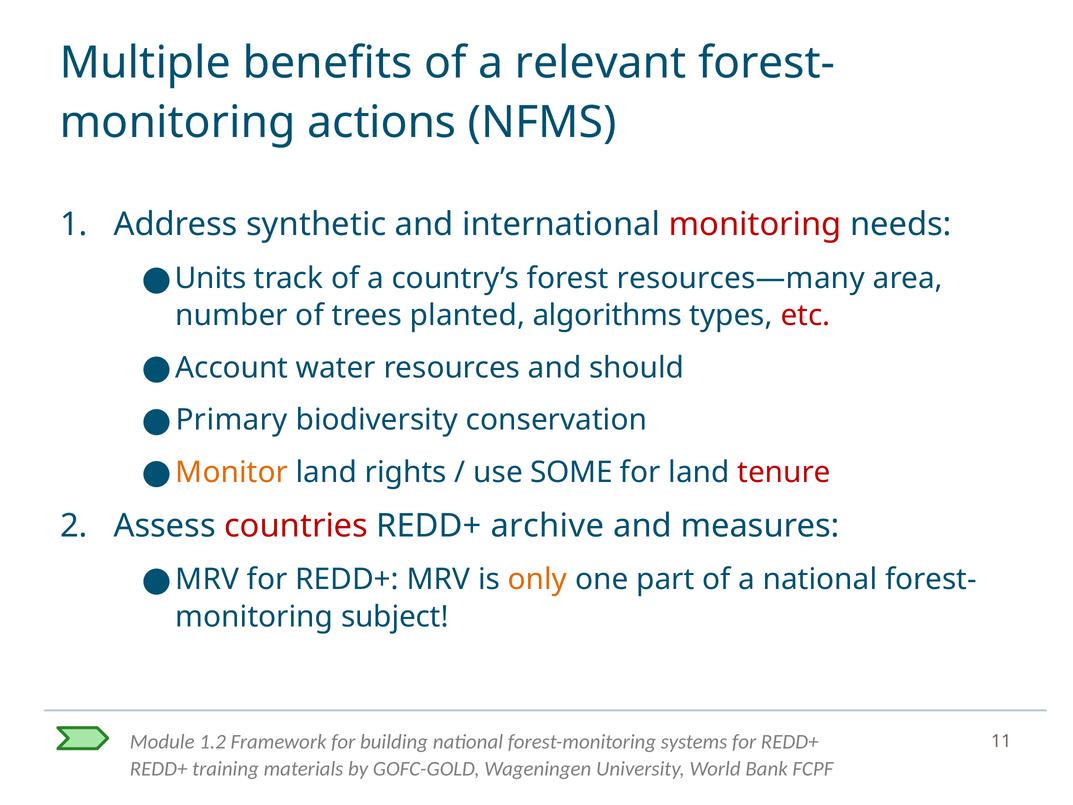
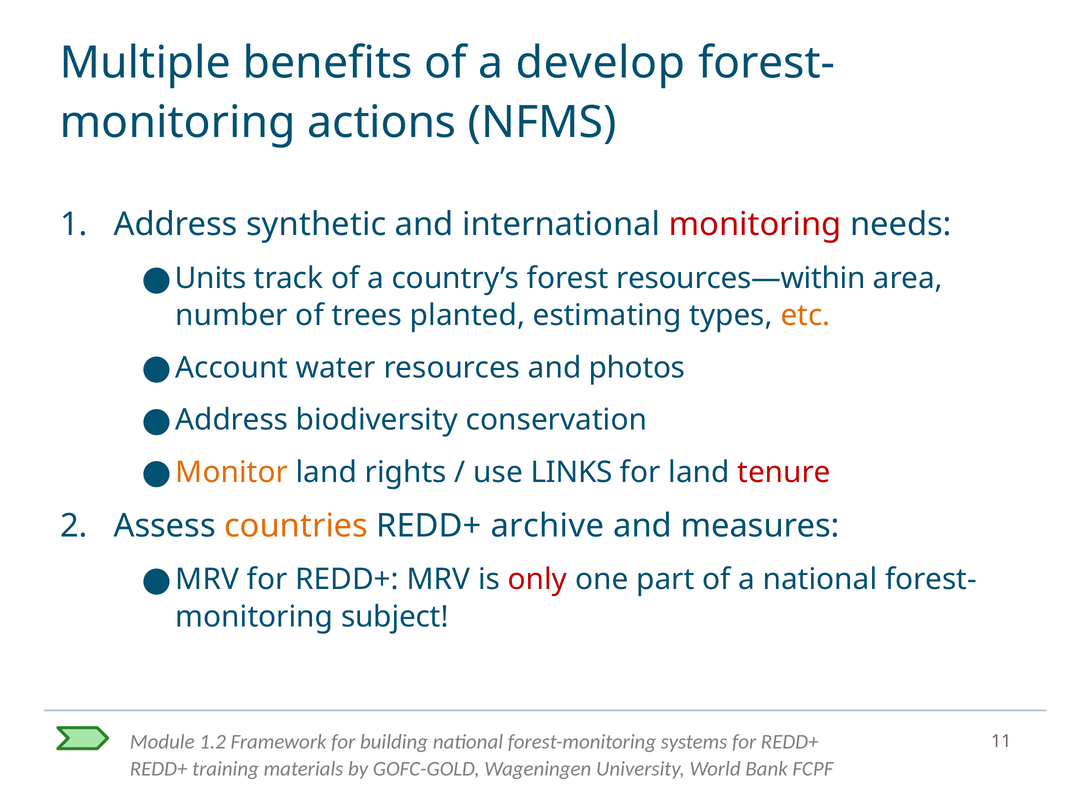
relevant: relevant -> develop (600, 63)
resources—many: resources—many -> resources—within (741, 278)
algorithms: algorithms -> estimating (607, 316)
etc colour: red -> orange (805, 316)
should: should -> photos (637, 368)
Primary: Primary -> Address (232, 420)
SOME: SOME -> LINKS (572, 472)
countries colour: red -> orange (296, 526)
only colour: orange -> red (538, 579)
